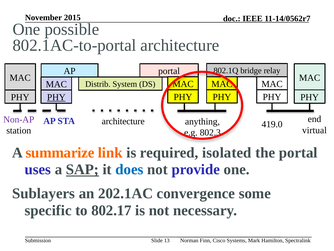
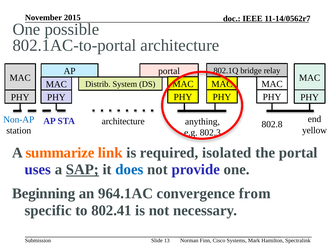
PHY underline: present -> none (56, 97)
Non-AP colour: purple -> blue (19, 119)
419.0: 419.0 -> 802.8 (272, 124)
virtual: virtual -> yellow (315, 130)
Sublayers: Sublayers -> Beginning (44, 193)
202.1AC: 202.1AC -> 964.1AC (126, 193)
some: some -> from (255, 193)
802.17: 802.17 -> 802.41 (111, 210)
